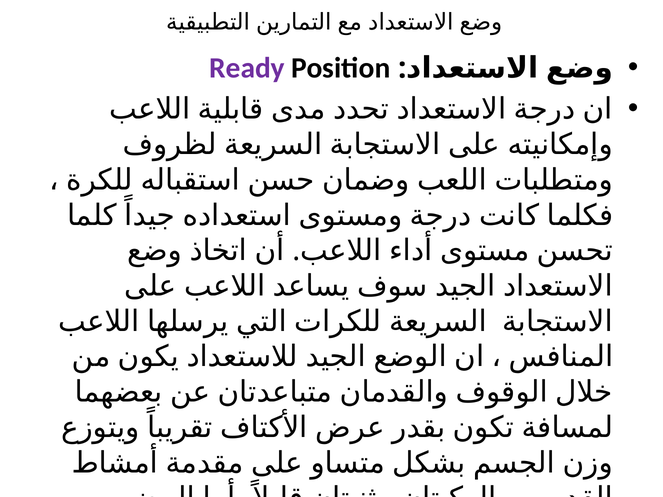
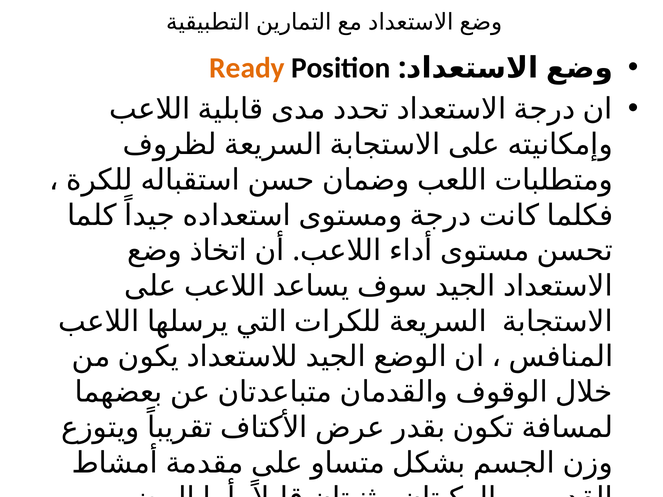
Ready colour: purple -> orange (247, 68)
